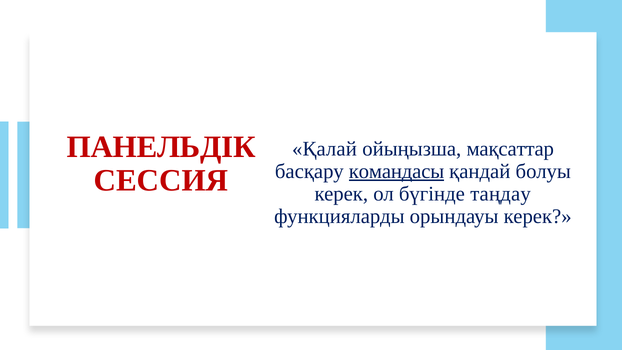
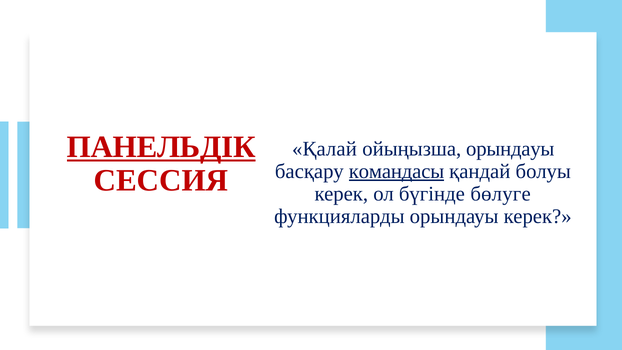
ПАНЕЛЬДІК underline: none -> present (161, 147)
ойыңызша мақсаттар: мақсаттар -> орындауы (510, 149)
таңдау: таңдау -> бөлуге (501, 194)
